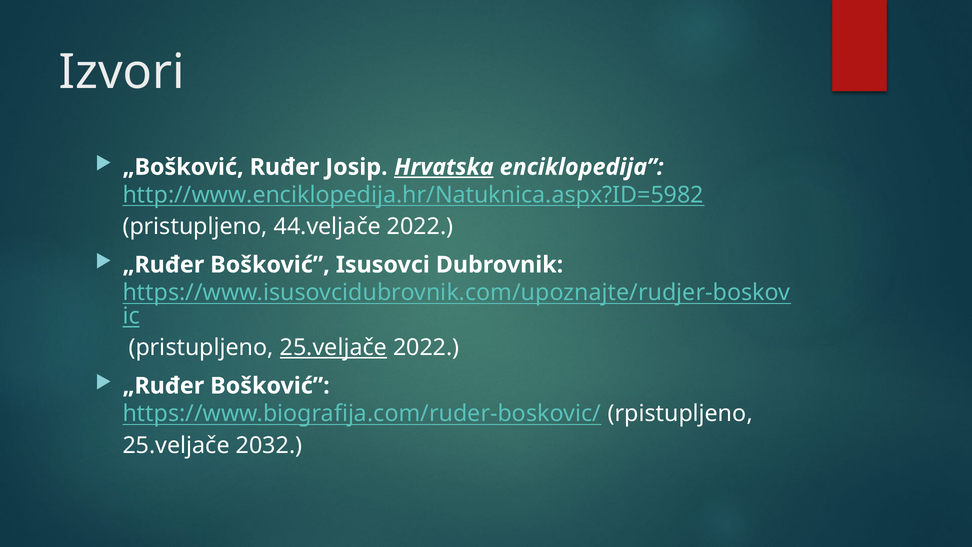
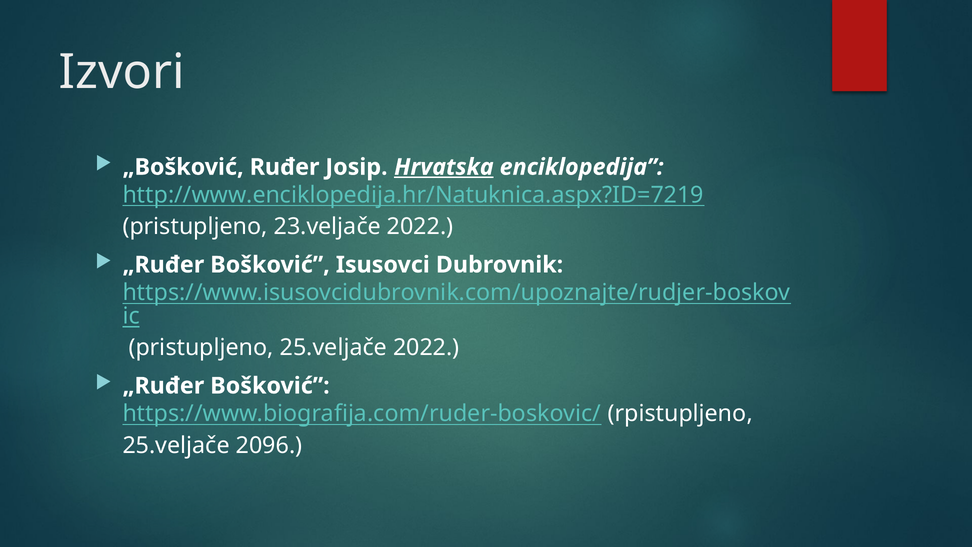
http://www.enciklopedija.hr/Natuknica.aspx?ID=5982: http://www.enciklopedija.hr/Natuknica.aspx?ID=5982 -> http://www.enciklopedija.hr/Natuknica.aspx?ID=7219 (413, 195)
44.veljače: 44.veljače -> 23.veljače (327, 227)
25.veljače underline: present -> none (333, 348)
2032: 2032 -> 2096 (269, 445)
